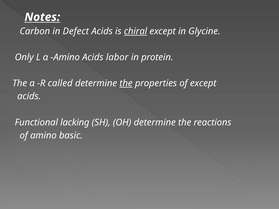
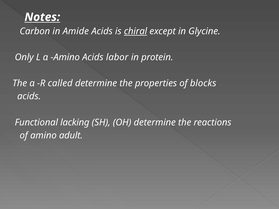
Defect: Defect -> Amide (76, 31)
the underline: present -> none (126, 83)
of except: except -> blocks (203, 83)
basic: basic -> adult (71, 135)
